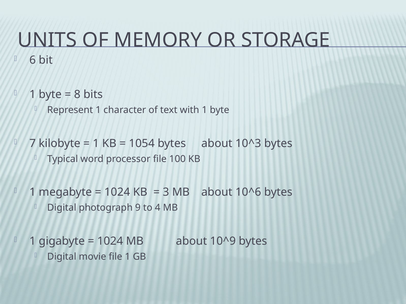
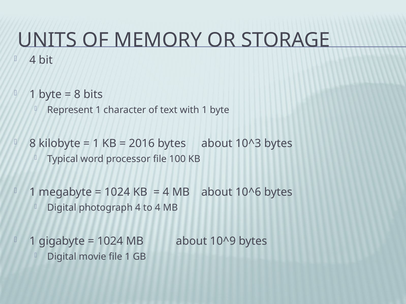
6: 6 -> 4 (33, 60)
7: 7 -> 8 (33, 144)
1054: 1054 -> 2016 (142, 144)
3: 3 -> 4 (166, 193)
photograph 9: 9 -> 4 (138, 208)
